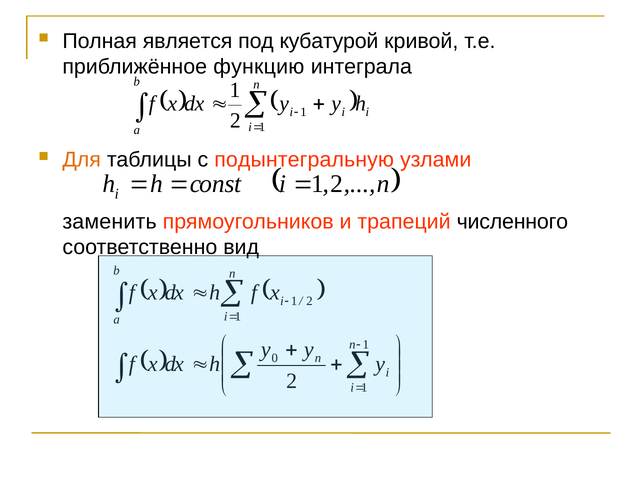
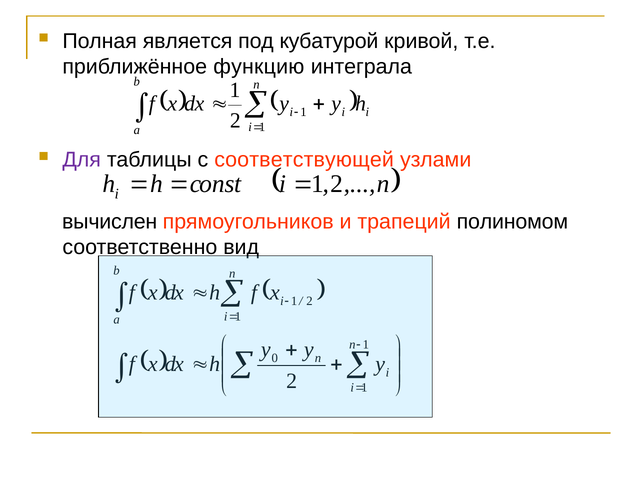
Для colour: orange -> purple (82, 160)
подынтегральную: подынтегральную -> соответствующей (304, 160)
заменить: заменить -> вычислен (110, 222)
численного: численного -> полиномом (512, 222)
